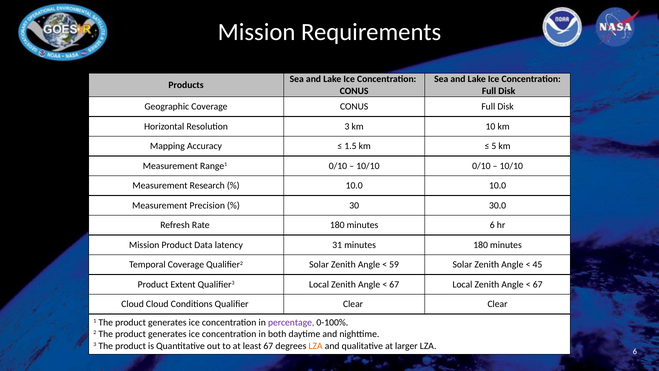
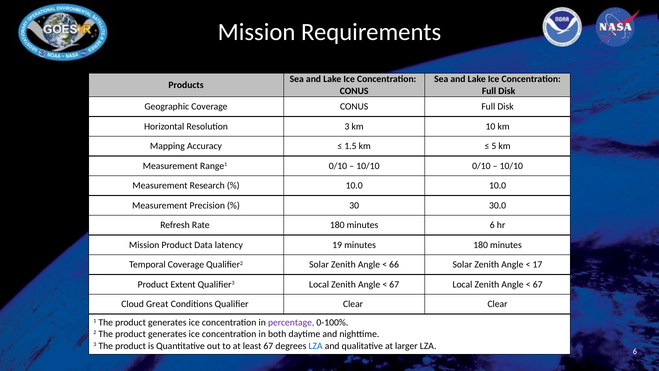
31: 31 -> 19 (337, 245)
59: 59 -> 66 (394, 265)
45: 45 -> 17 (537, 265)
Cloud Cloud: Cloud -> Great (157, 304)
LZA colour: orange -> blue (316, 346)
